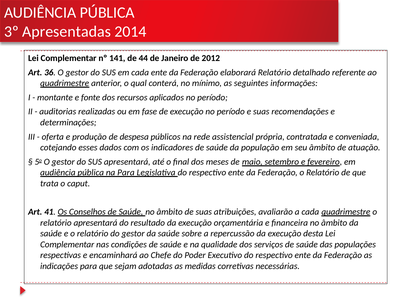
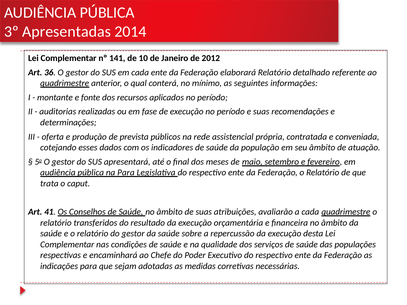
44: 44 -> 10 (143, 58)
despesa: despesa -> prevista (134, 137)
relatório apresentará: apresentará -> transferidos (95, 223)
